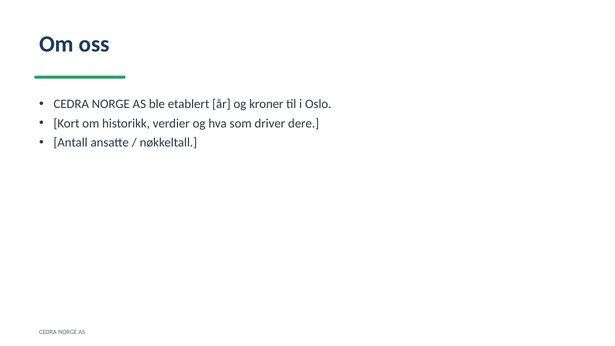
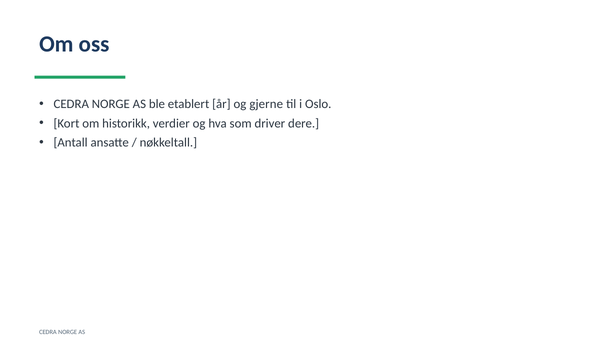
kroner: kroner -> gjerne (266, 104)
